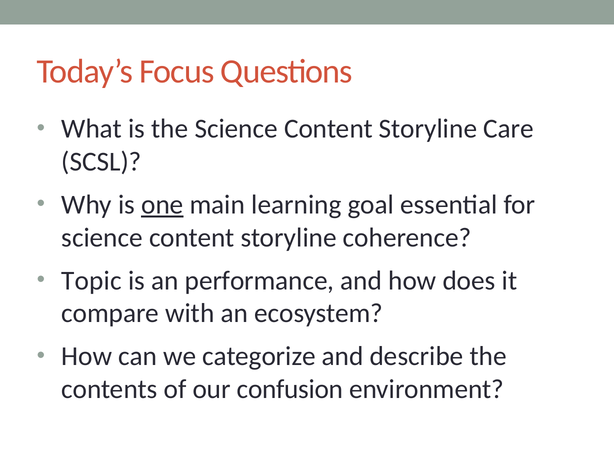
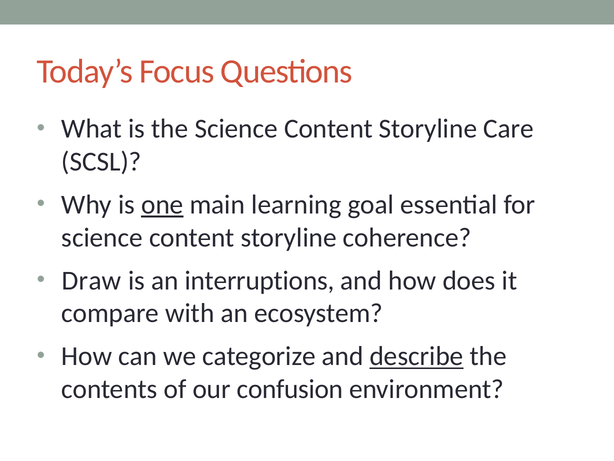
Topic: Topic -> Draw (92, 280)
performance: performance -> interruptions (260, 280)
describe underline: none -> present (417, 356)
